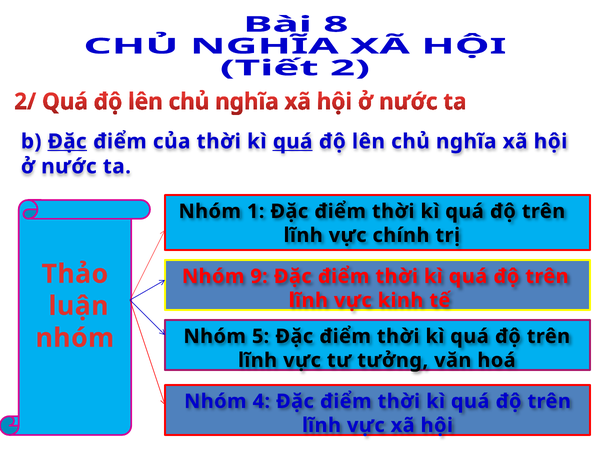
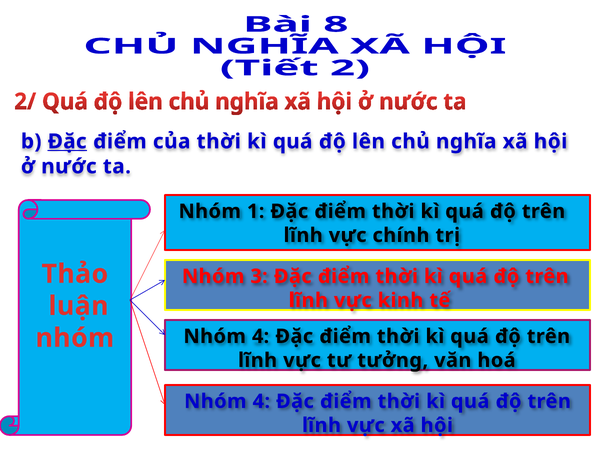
quá underline: present -> none (293, 141)
9: 9 -> 3 (259, 276)
5: 5 -> 4 (261, 336)
